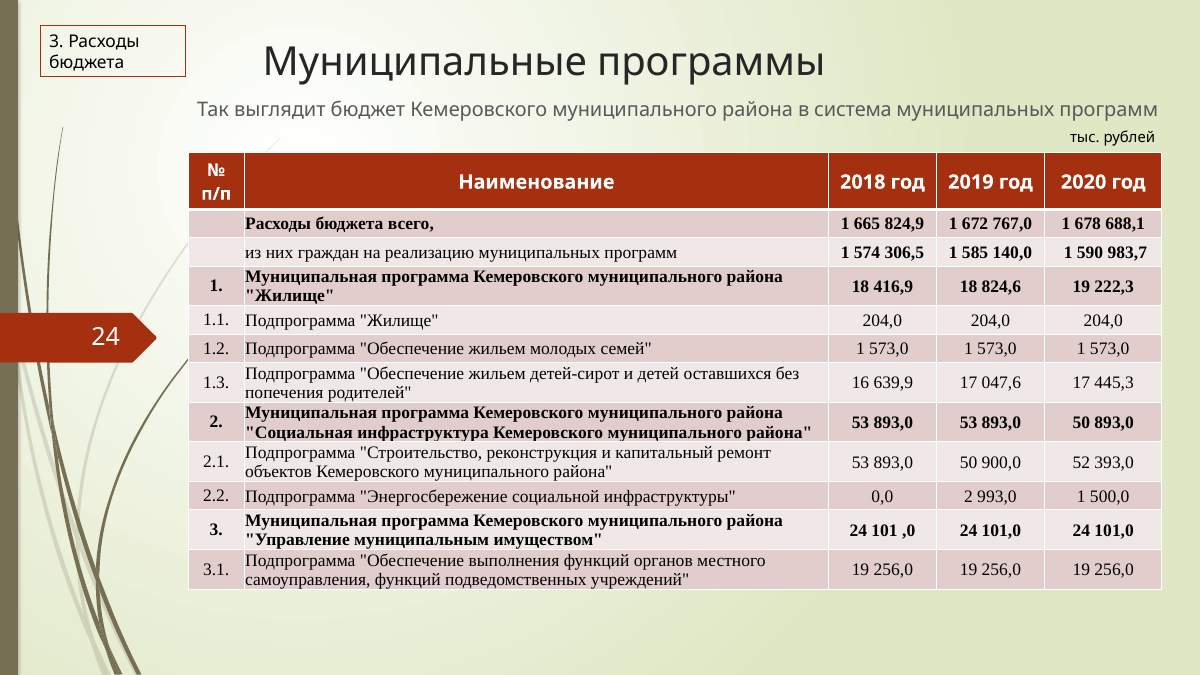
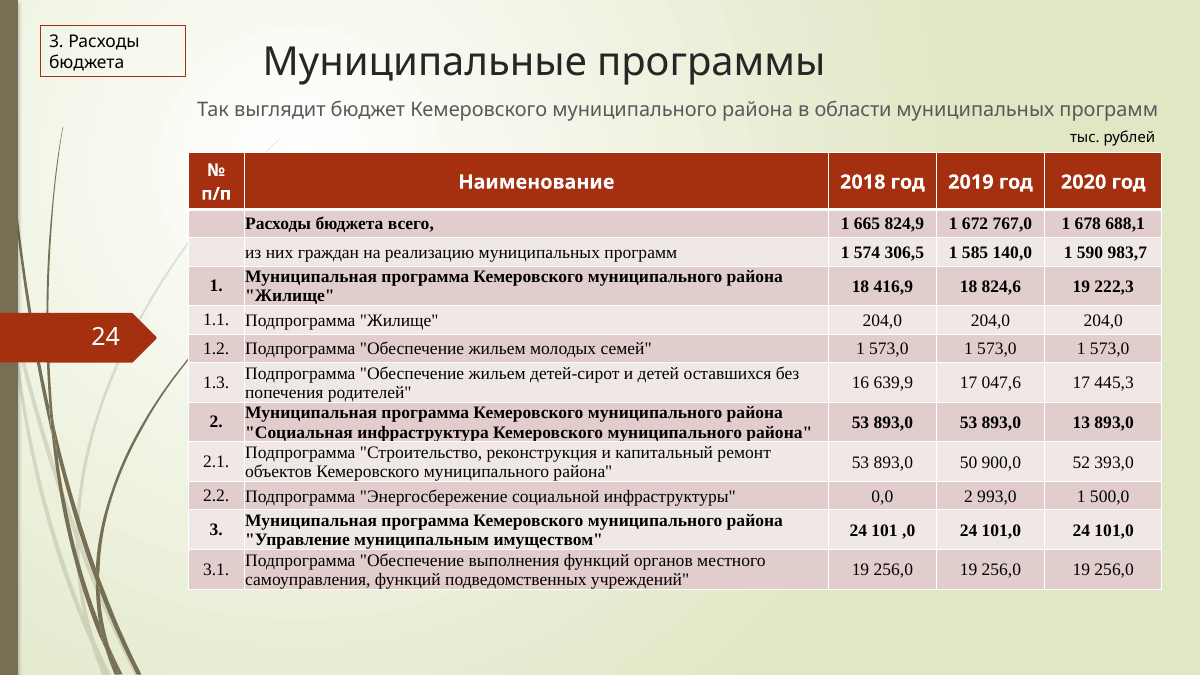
система: система -> области (853, 110)
893,0 53 893,0 50: 50 -> 13 (1081, 423)
